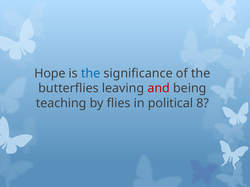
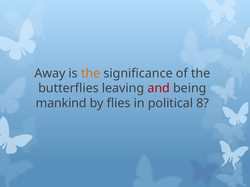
Hope: Hope -> Away (50, 74)
the colour: blue -> orange (91, 74)
teaching: teaching -> mankind (61, 104)
